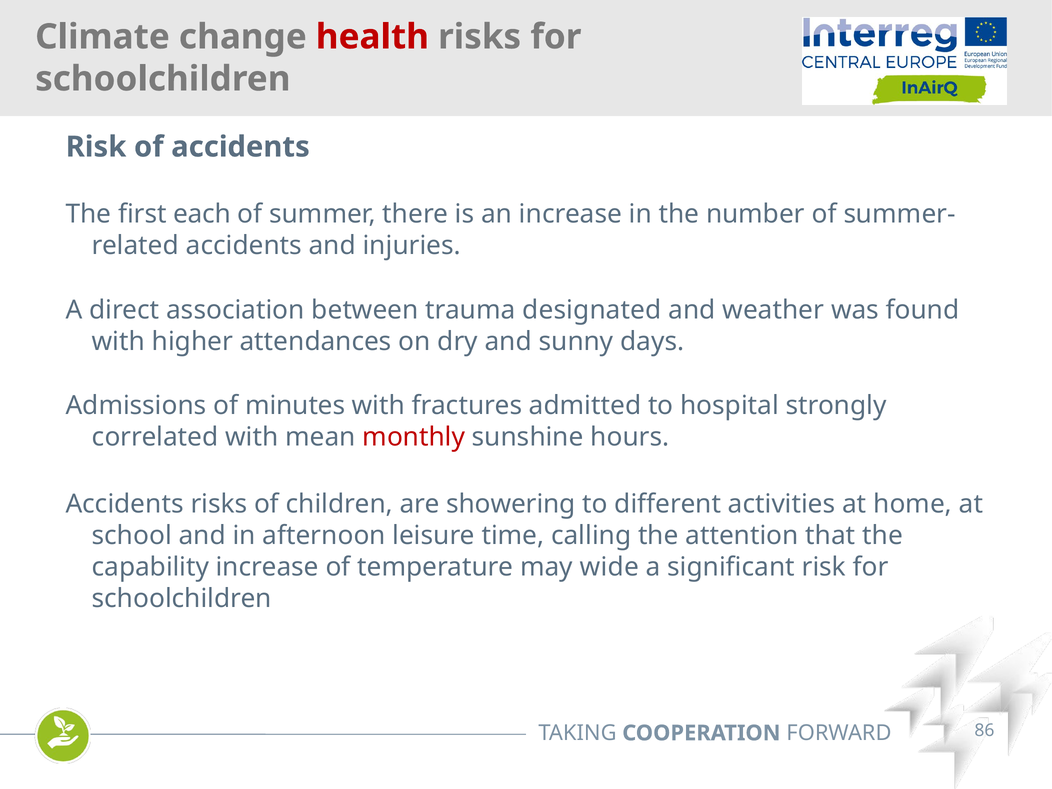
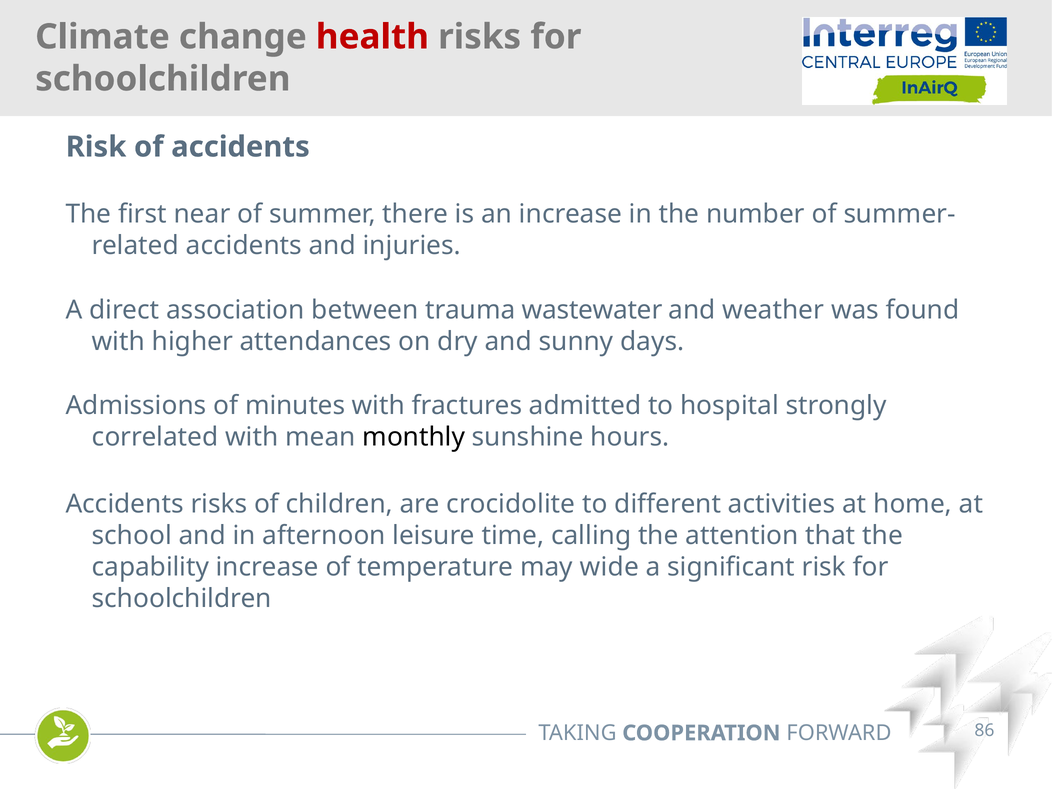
each: each -> near (202, 214)
designated: designated -> wastewater (592, 310)
monthly colour: red -> black (414, 437)
showering: showering -> crocidolite (511, 504)
